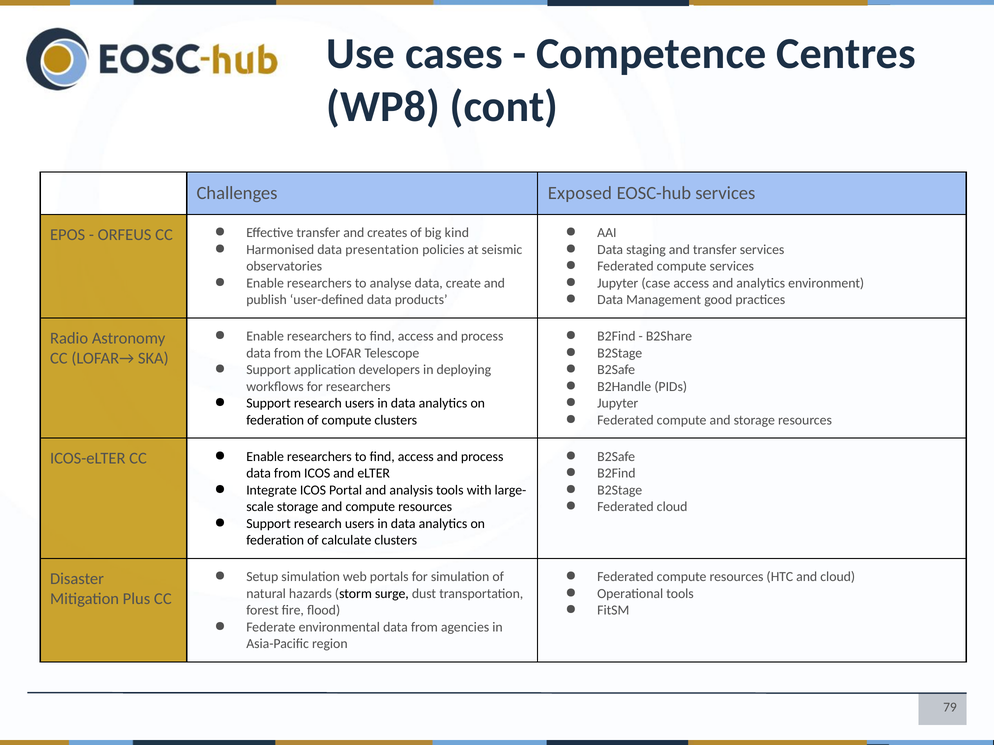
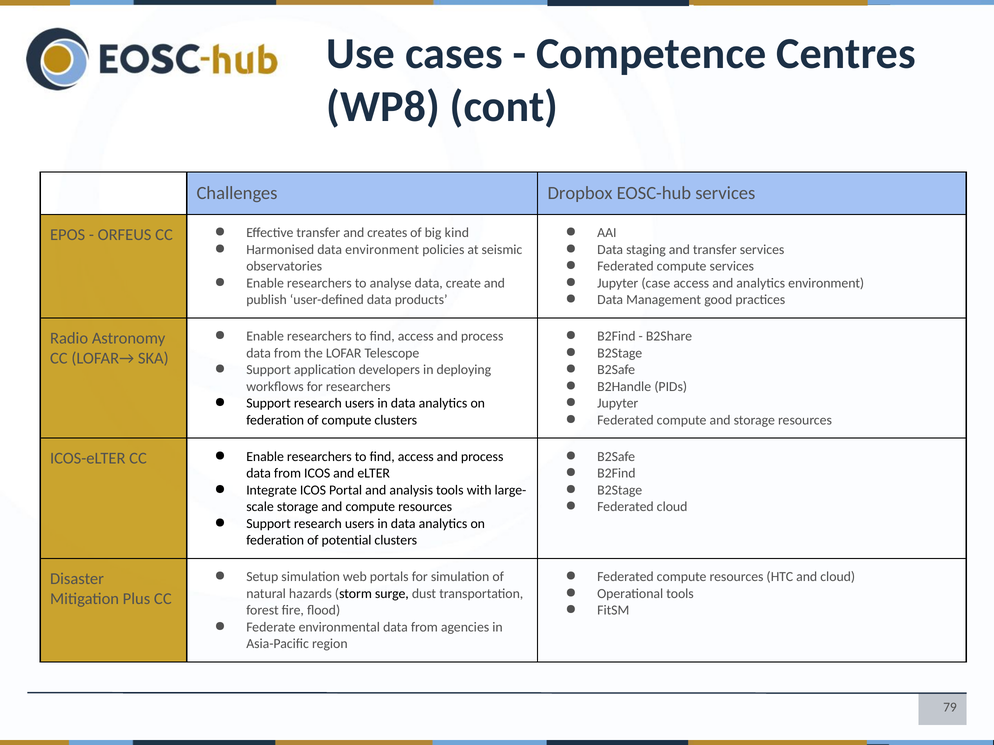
Exposed: Exposed -> Dropbox (580, 193)
data presentation: presentation -> environment (382, 250)
calculate: calculate -> potential (347, 541)
